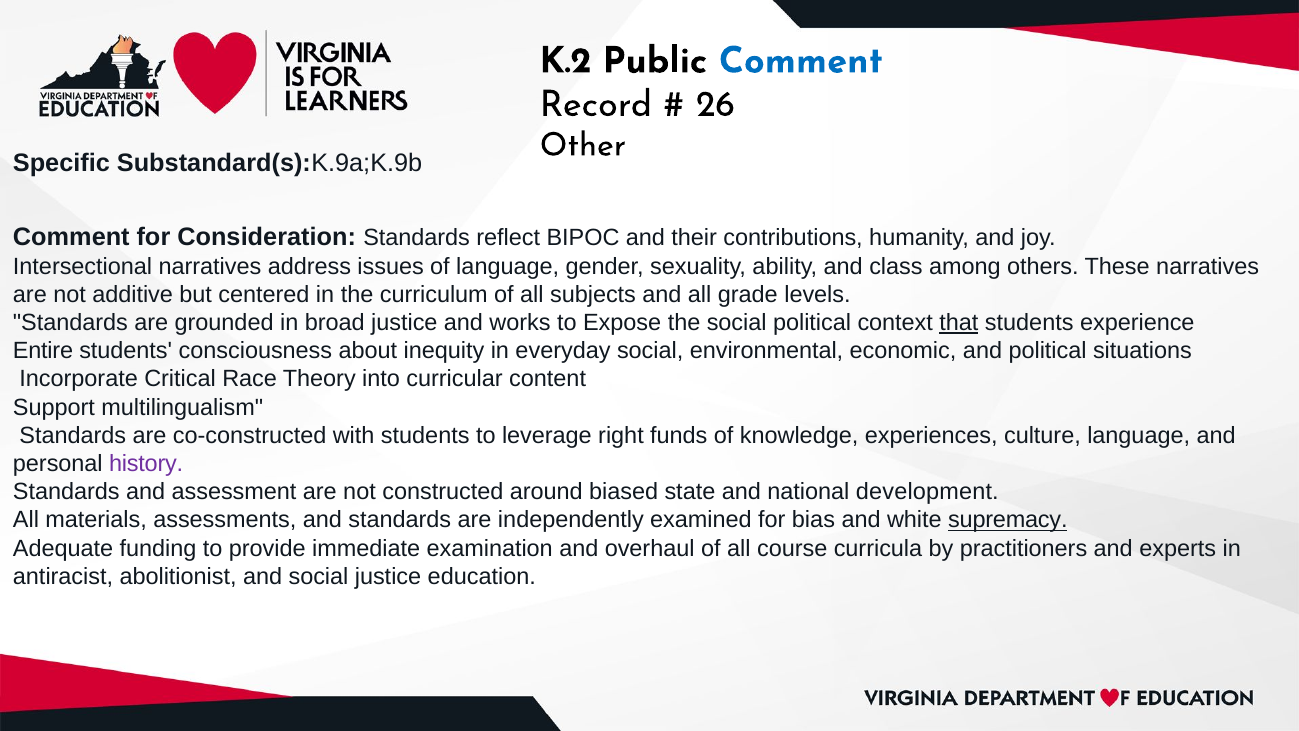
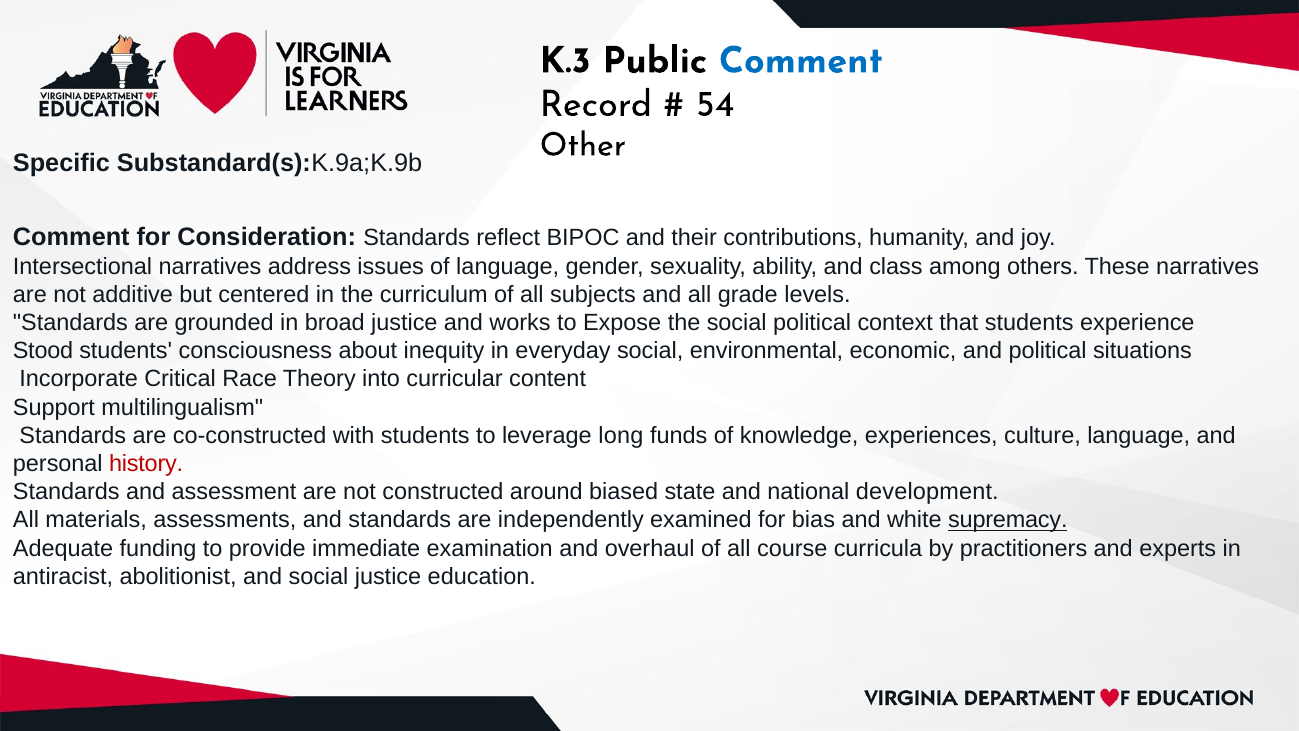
K.2: K.2 -> K.3 (565, 61)
26: 26 -> 54 (715, 104)
that underline: present -> none (959, 323)
Entire: Entire -> Stood (43, 351)
right: right -> long (621, 435)
history colour: purple -> red (146, 464)
